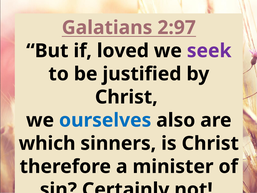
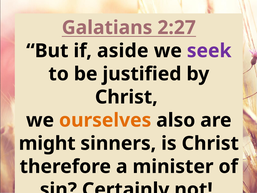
2:97: 2:97 -> 2:27 (177, 28)
loved: loved -> aside (123, 51)
ourselves colour: blue -> orange (105, 120)
which: which -> might (47, 143)
